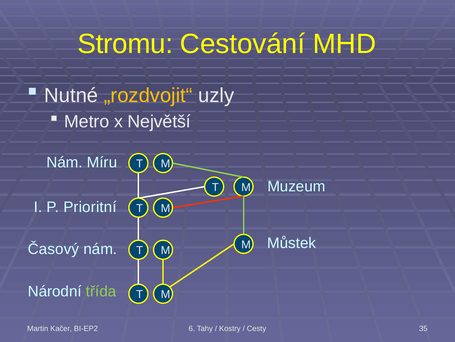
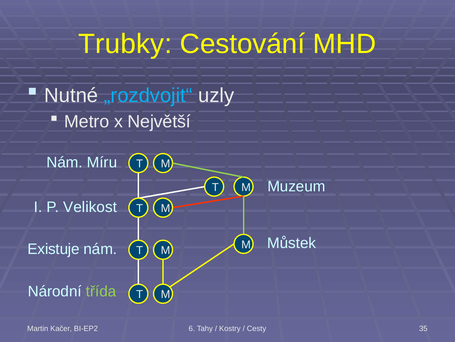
Stromu: Stromu -> Trubky (125, 44)
„rozdvojit“ colour: yellow -> light blue (148, 95)
Prioritní: Prioritní -> Velikost (90, 207)
Časový: Časový -> Existuje (54, 249)
